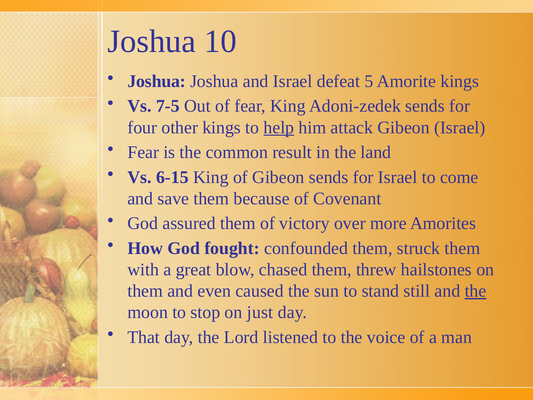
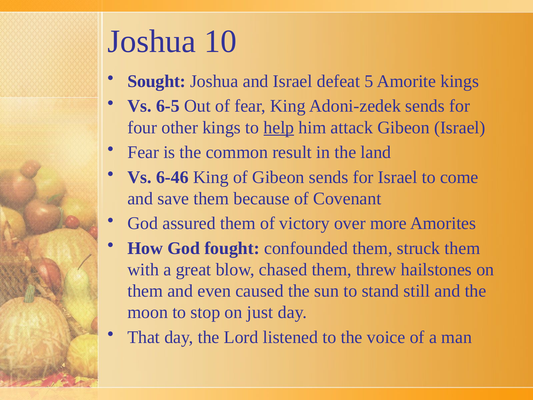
Joshua: Joshua -> Sought (157, 81)
7-5: 7-5 -> 6-5 (168, 106)
6-15: 6-15 -> 6-46 (172, 177)
the underline: present -> none (476, 291)
